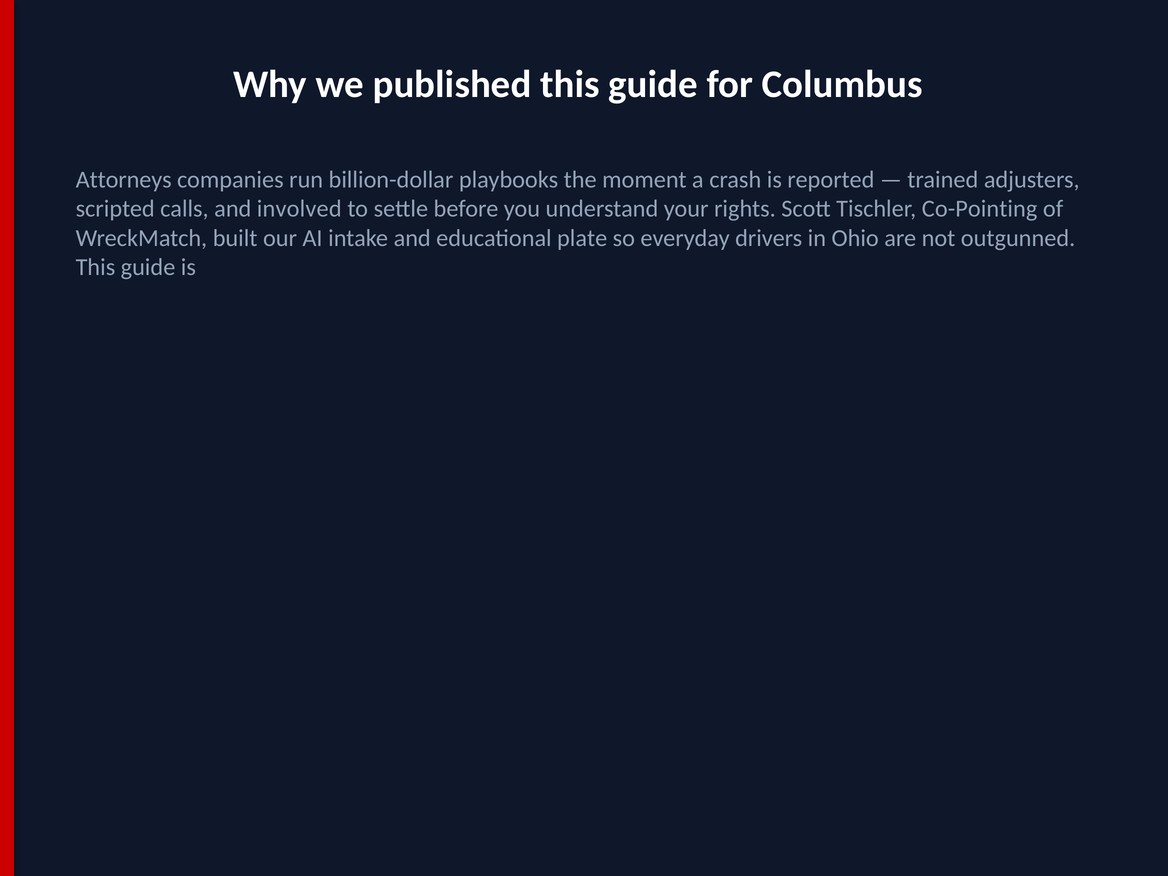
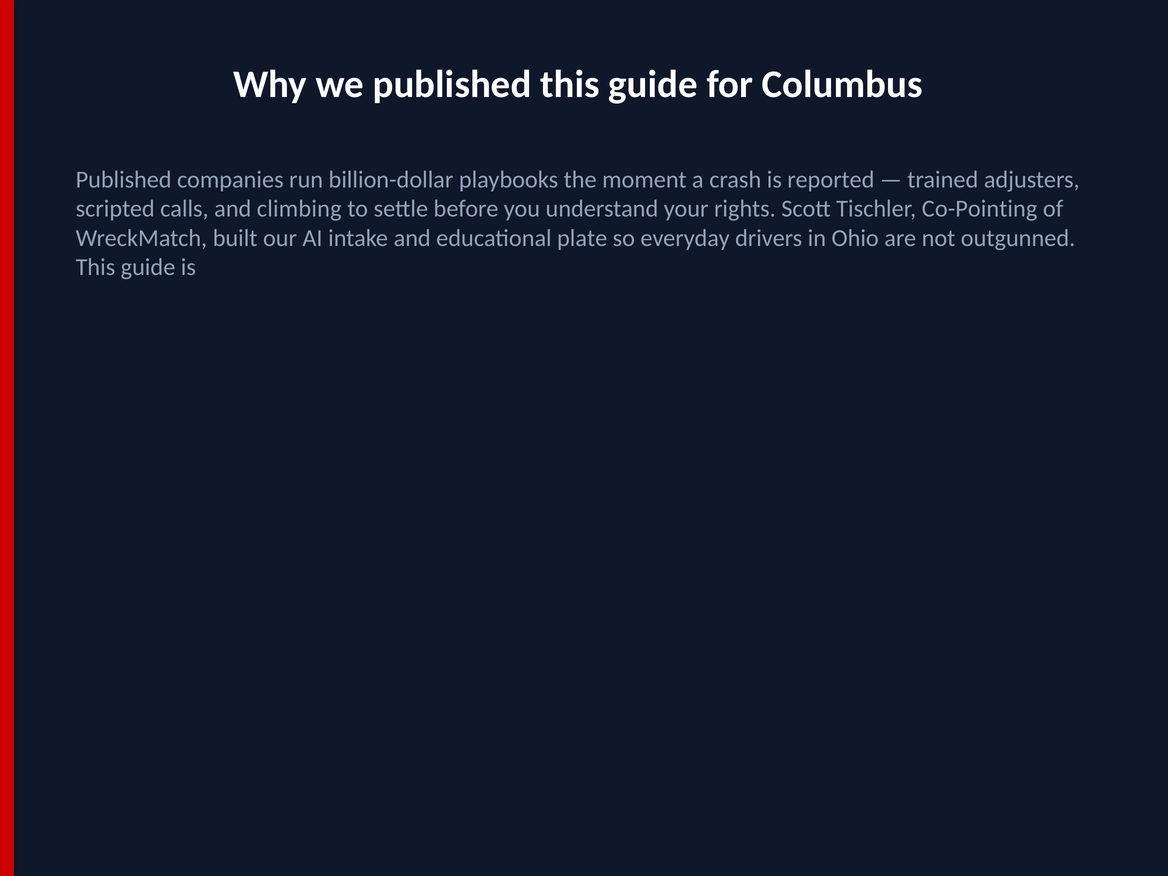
Attorneys: Attorneys -> Published (124, 180)
involved: involved -> climbing (299, 209)
